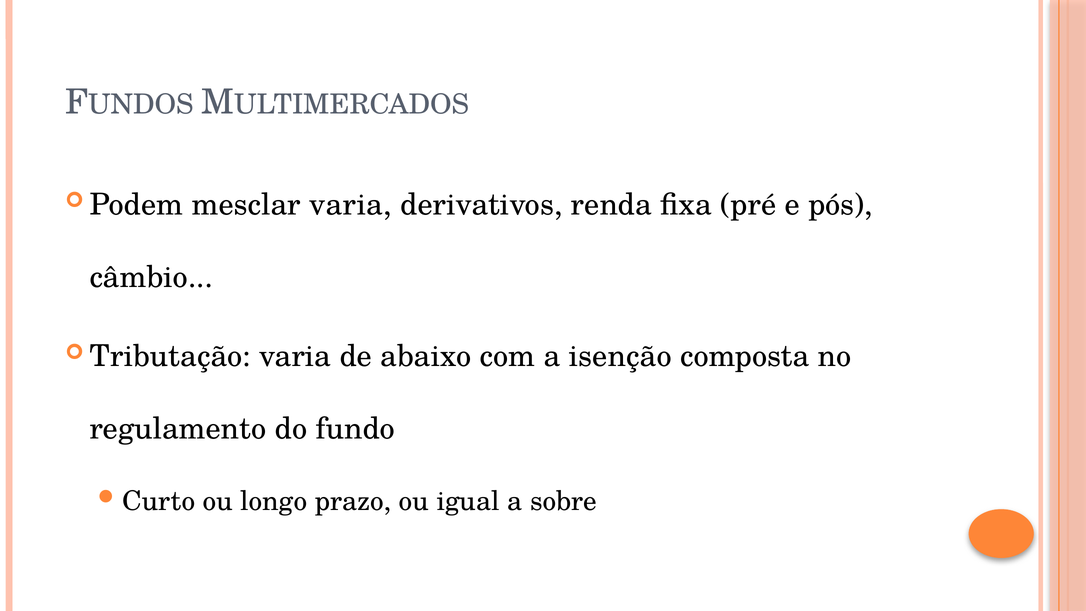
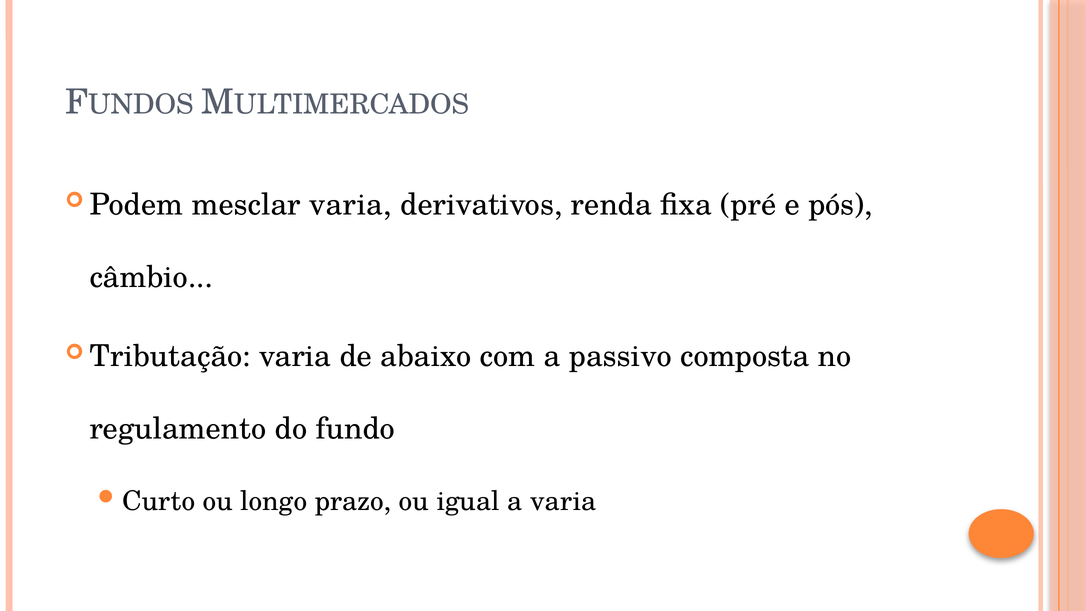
isenção: isenção -> passivo (620, 356)
a sobre: sobre -> varia (563, 501)
